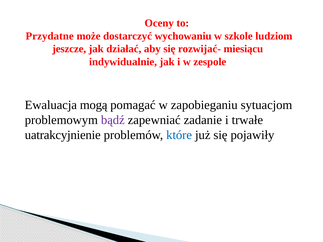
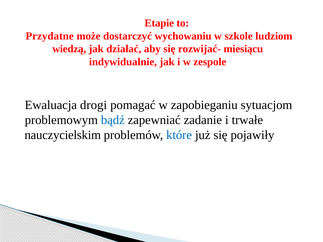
Oceny: Oceny -> Etapie (159, 23)
jeszcze: jeszcze -> wiedzą (69, 49)
mogą: mogą -> drogi (94, 105)
bądź colour: purple -> blue (113, 120)
uatrakcyjnienie: uatrakcyjnienie -> nauczycielskim (63, 135)
